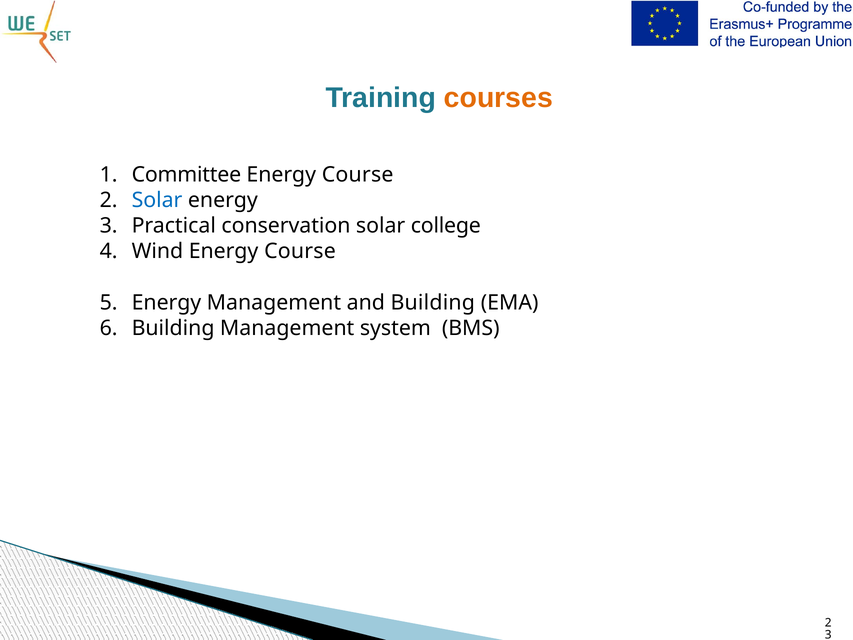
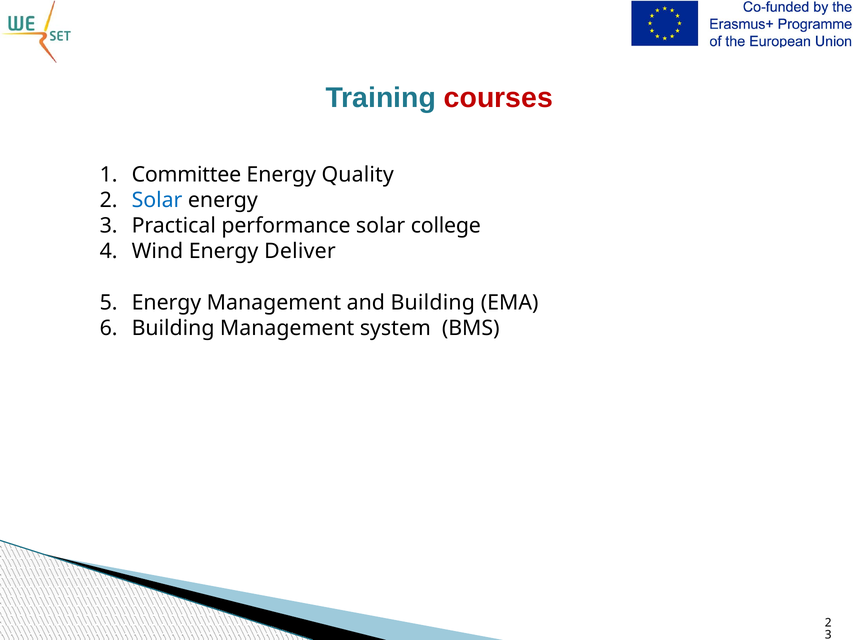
courses colour: orange -> red (498, 98)
Course: Course -> Quality (358, 175)
conservation: conservation -> performance (286, 226)
Wind Energy Course: Course -> Deliver (300, 251)
